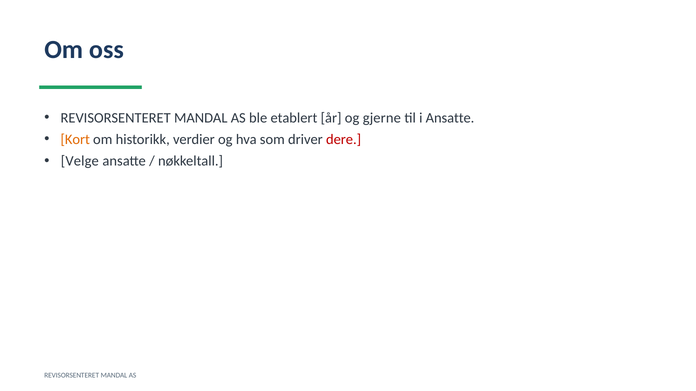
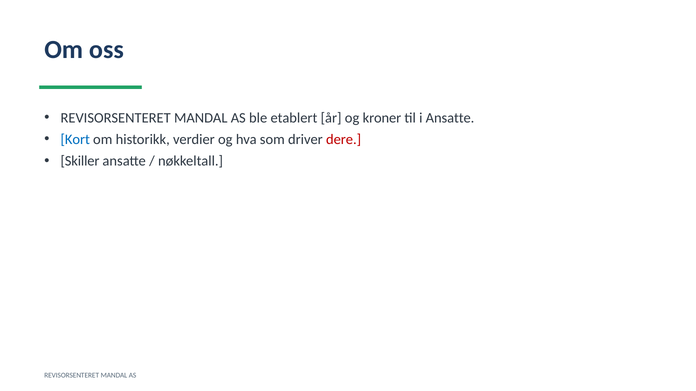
gjerne: gjerne -> kroner (382, 118)
Kort colour: orange -> blue (75, 140)
Velge: Velge -> Skiller (80, 161)
